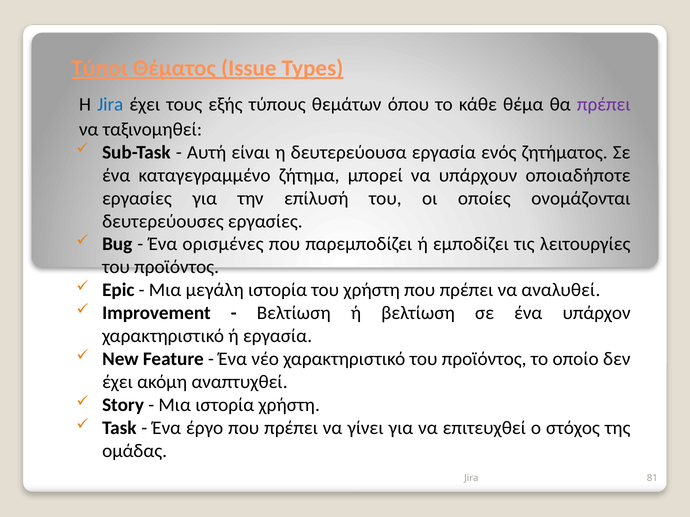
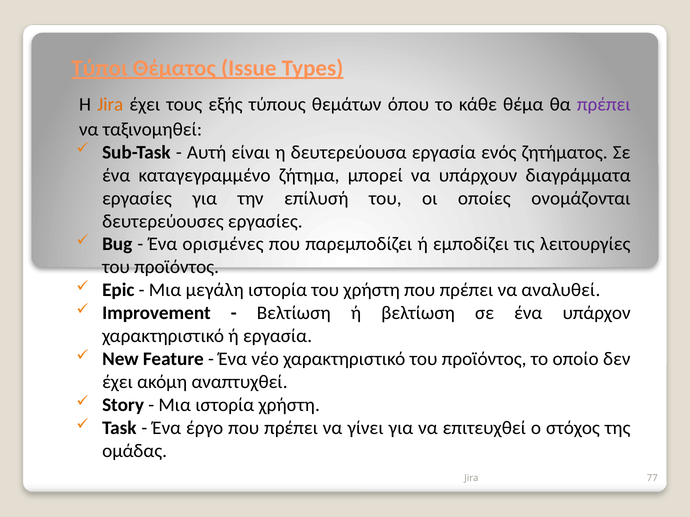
Jira colour: blue -> orange (110, 105)
οποιαδήποτε: οποιαδήποτε -> διαγράμματα (578, 175)
81: 81 -> 77 (652, 479)
